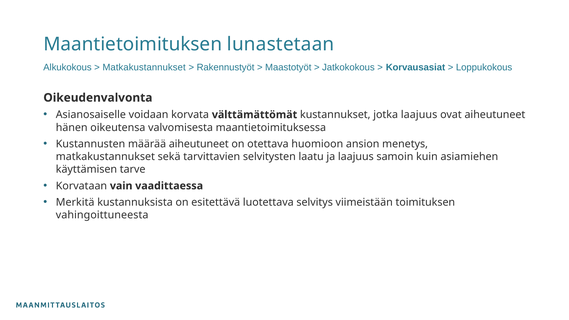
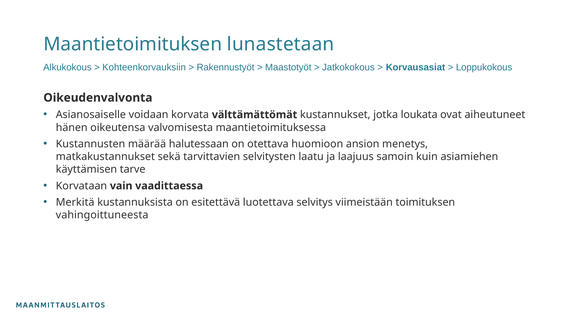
Matkakustannukset: Matkakustannukset -> Kohteenkorvauksiin (144, 68)
jotka laajuus: laajuus -> loukata (419, 115)
määrää aiheutuneet: aiheutuneet -> halutessaan (199, 144)
